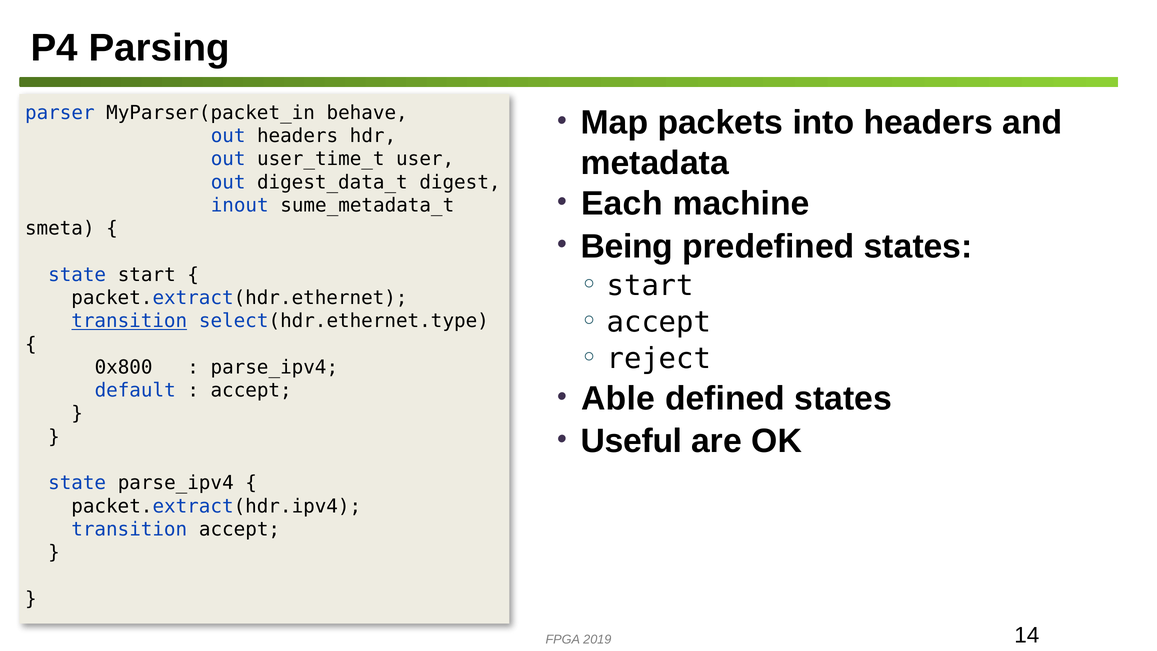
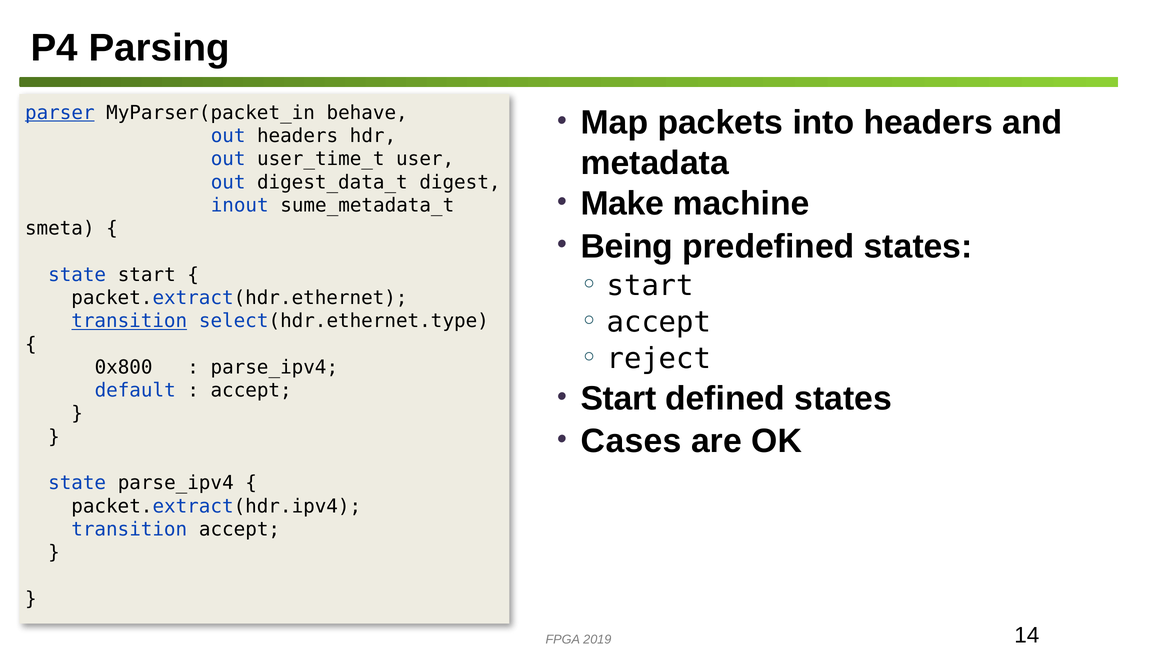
parser underline: none -> present (60, 113)
Each: Each -> Make (622, 203)
Able: Able -> Start (619, 399)
Useful: Useful -> Cases (631, 441)
